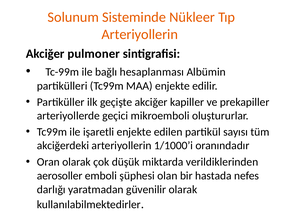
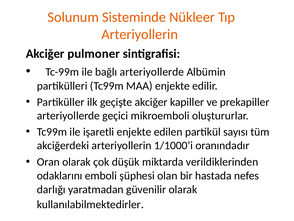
bağlı hesaplanması: hesaplanması -> arteriyollerde (152, 72)
aerosoller: aerosoller -> odaklarını (60, 175)
